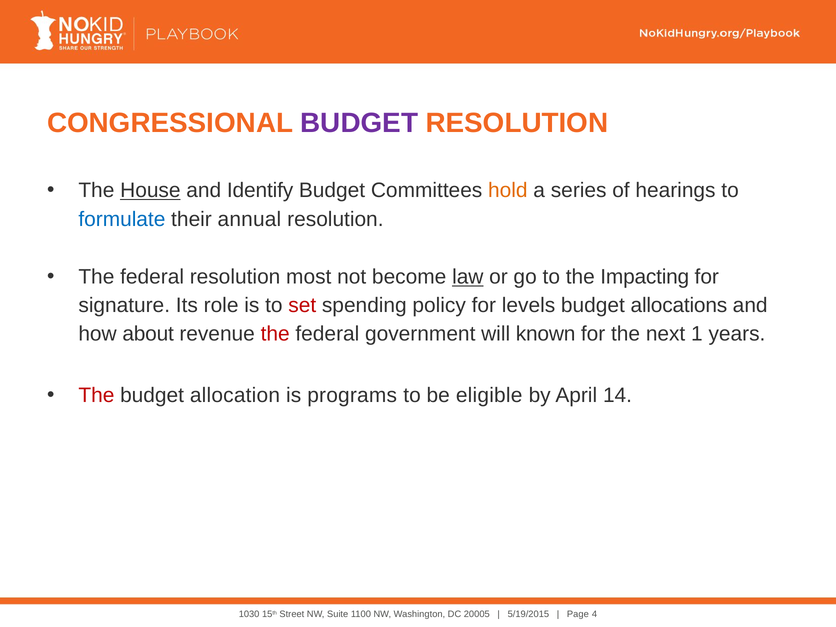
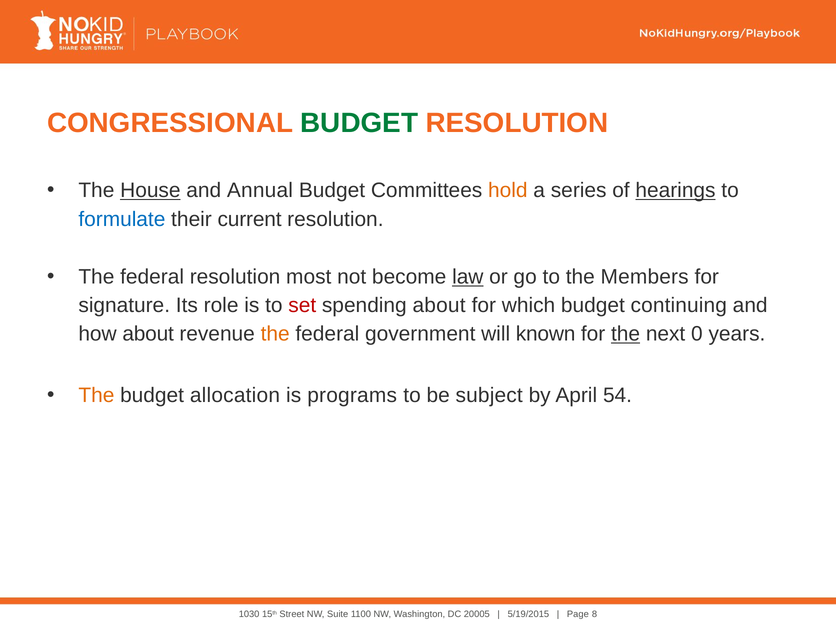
BUDGET colour: purple -> green (359, 123)
Identify: Identify -> Annual (260, 191)
hearings underline: none -> present (676, 191)
annual: annual -> current (250, 219)
Impacting: Impacting -> Members (645, 277)
spending policy: policy -> about (439, 306)
levels: levels -> which (529, 306)
allocations: allocations -> continuing (679, 306)
the colour: red -> orange (275, 334)
the underline: none -> present (626, 334)
1: 1 -> 0 (697, 334)
The colour: red -> orange (96, 395)
eligible: eligible -> subject (489, 395)
14: 14 -> 54 (617, 395)
4: 4 -> 8 (595, 614)
